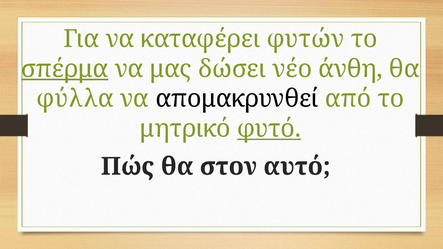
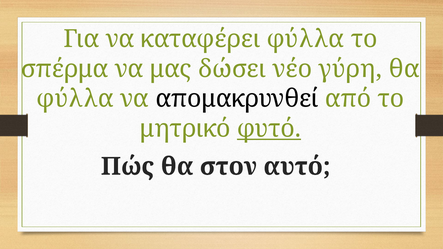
καταφέρει φυτών: φυτών -> φύλλα (305, 39)
σπέρμα underline: present -> none (65, 69)
άνθη: άνθη -> γύρη (350, 69)
